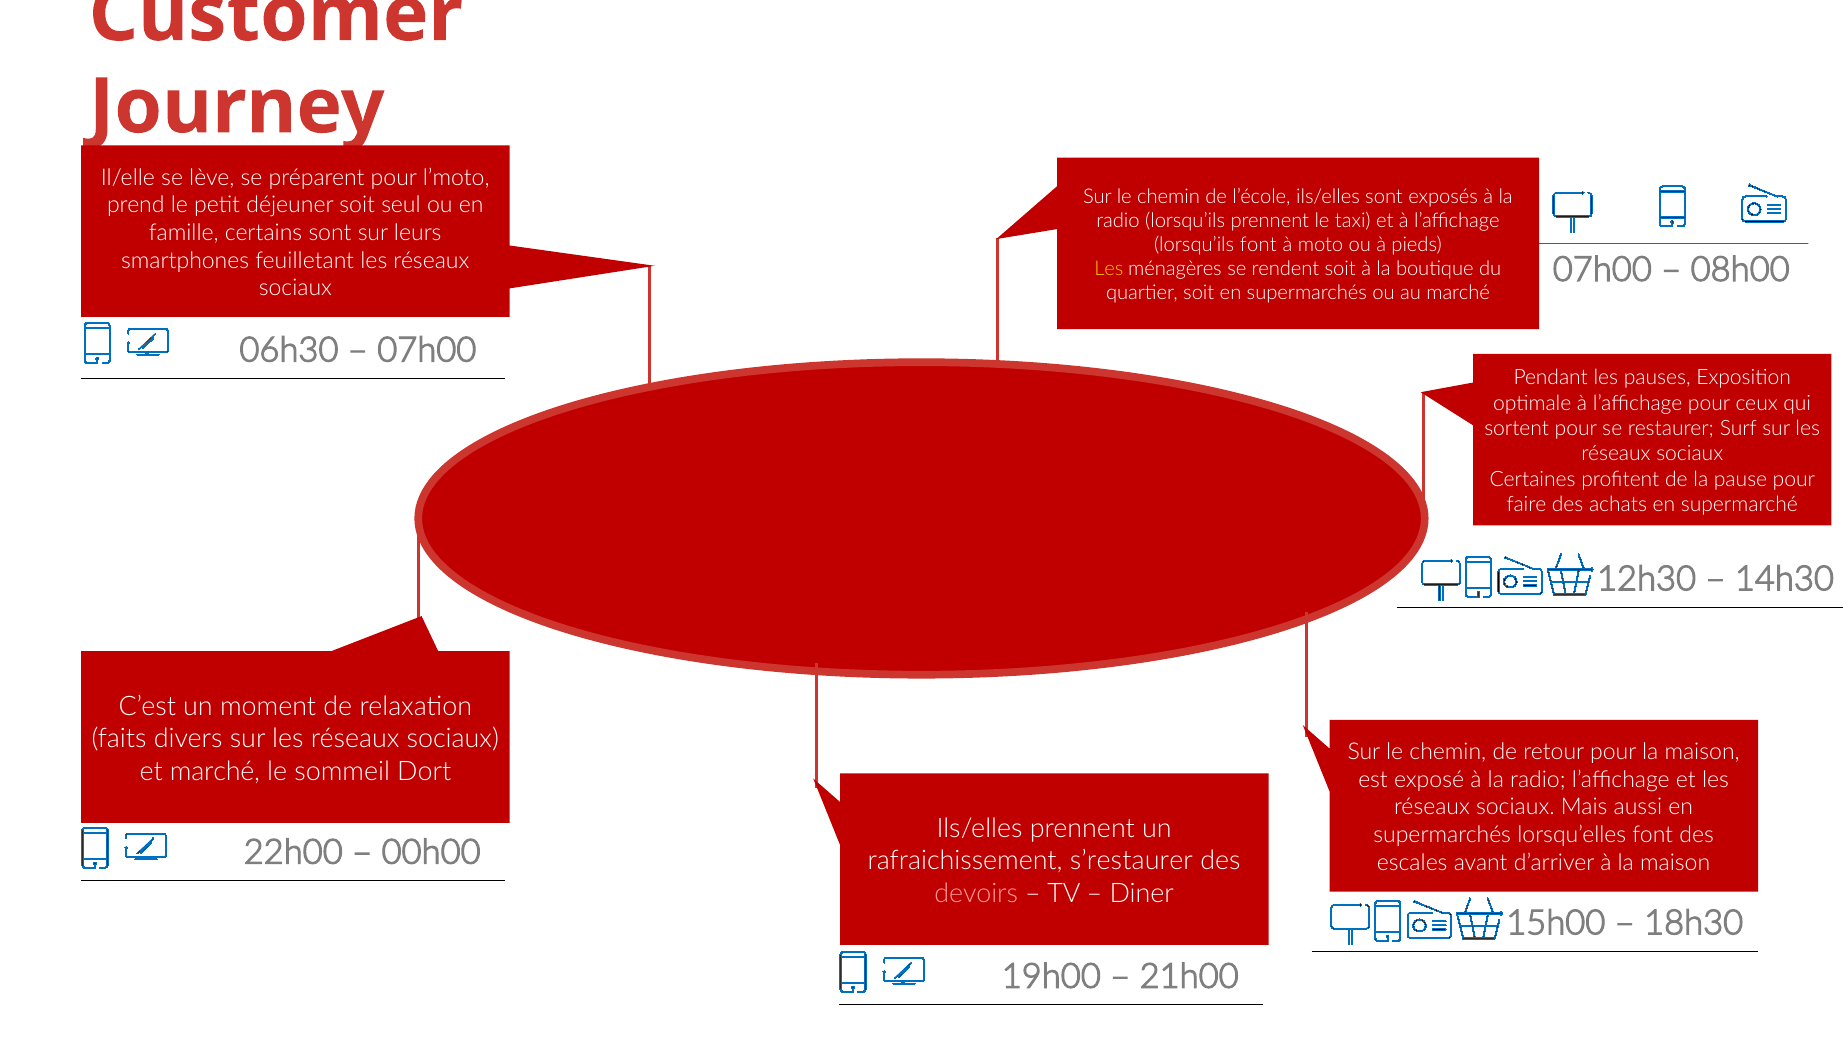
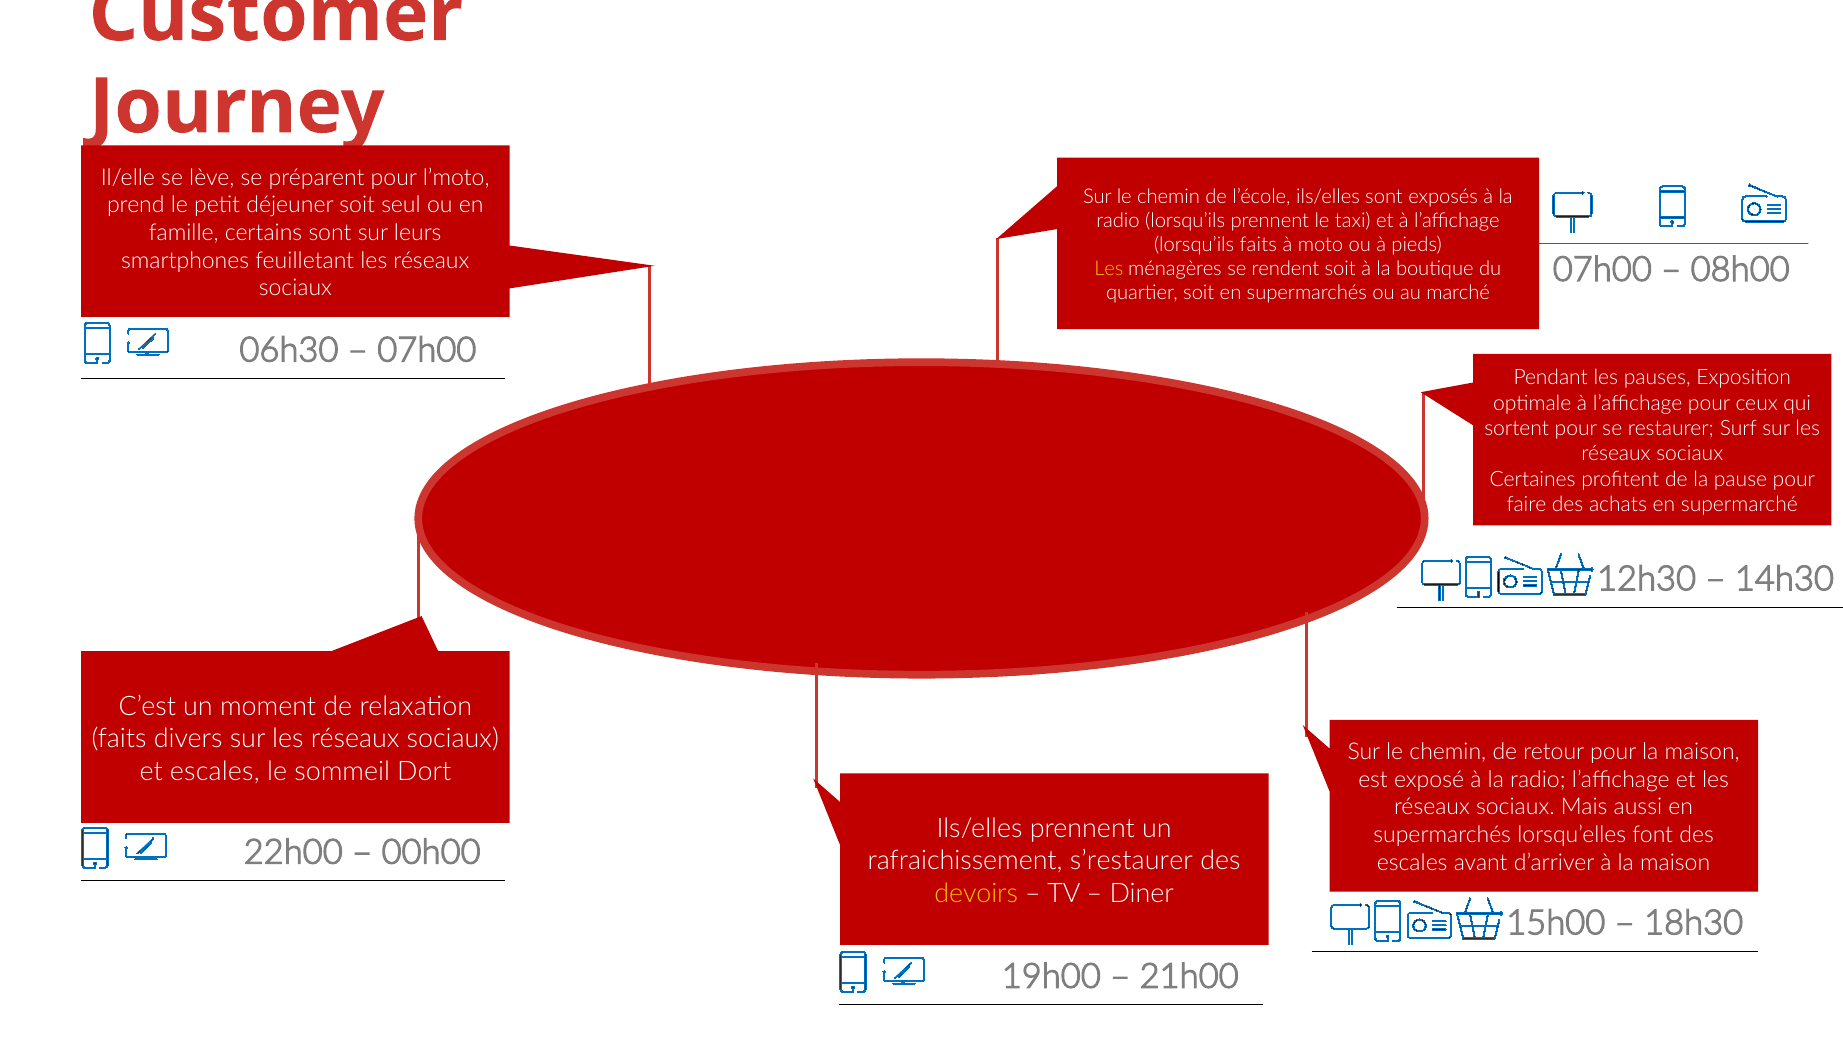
lorsqu’ils font: font -> faits (1258, 245)
et marché: marché -> escales (215, 771)
devoirs colour: pink -> yellow (976, 893)
